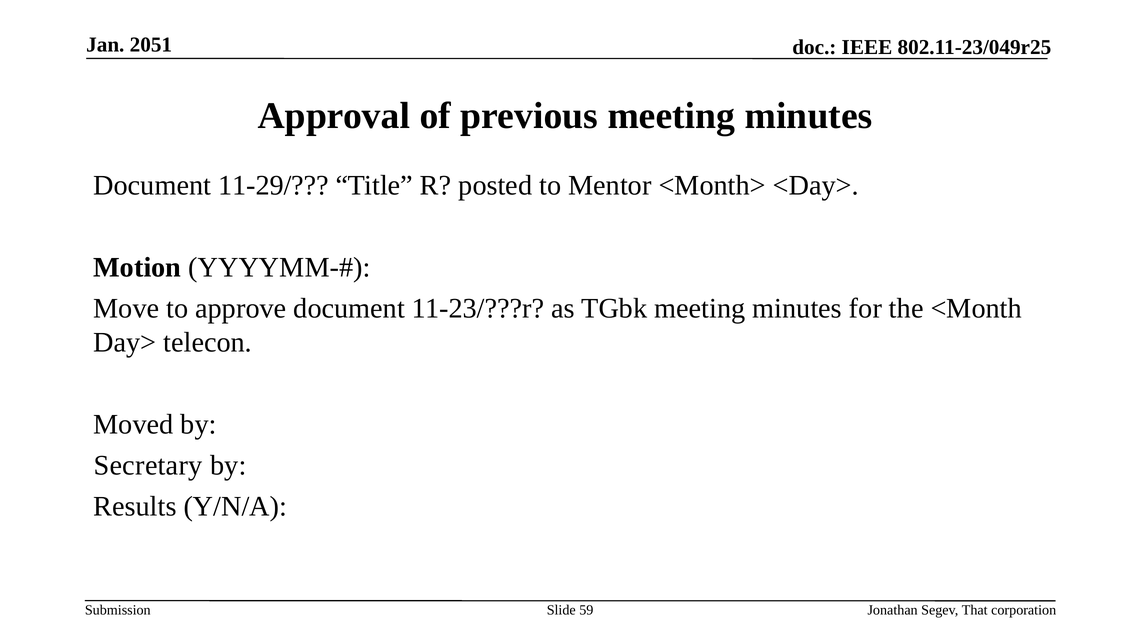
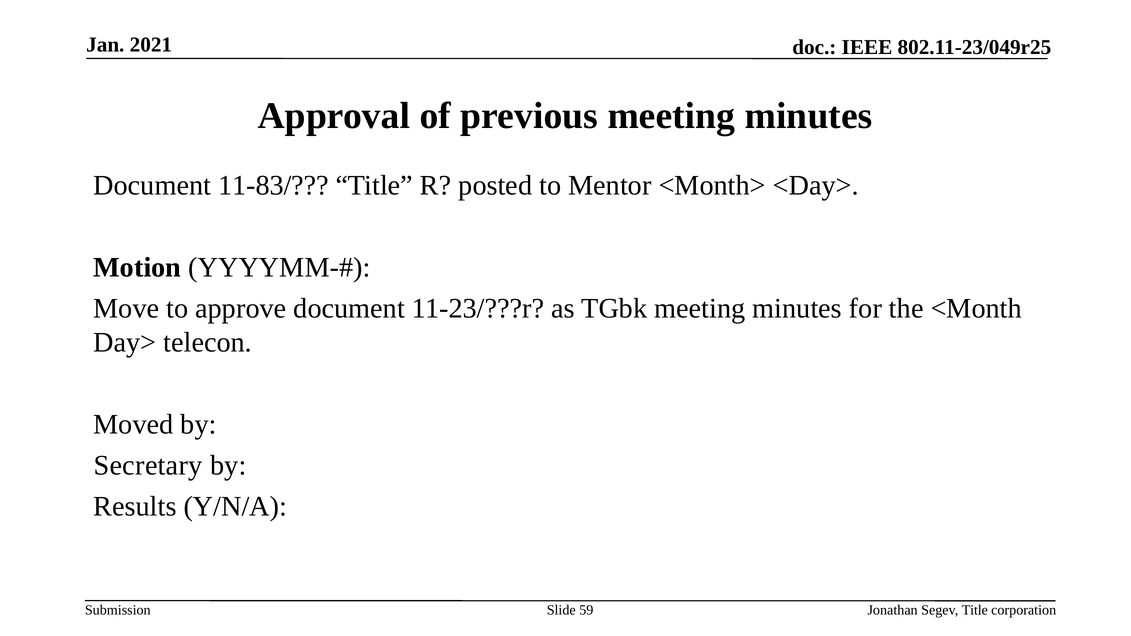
2051: 2051 -> 2021 (151, 45)
11-29/: 11-29/ -> 11-83/ (273, 186)
Segev That: That -> Title (975, 610)
